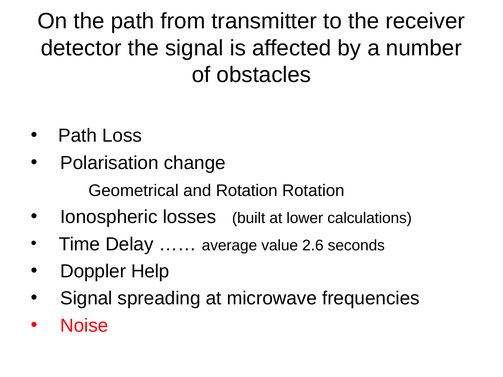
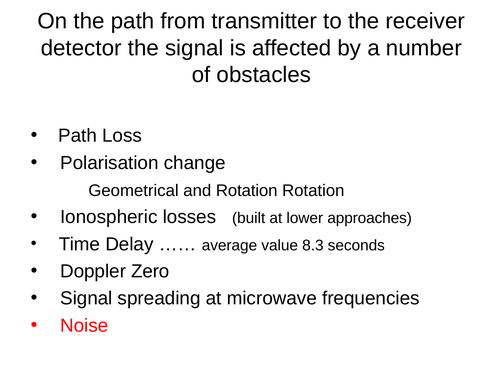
calculations: calculations -> approaches (370, 218)
2.6: 2.6 -> 8.3 (313, 246)
Help: Help -> Zero (150, 271)
